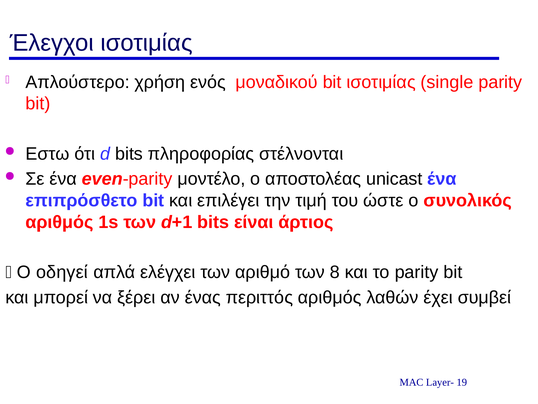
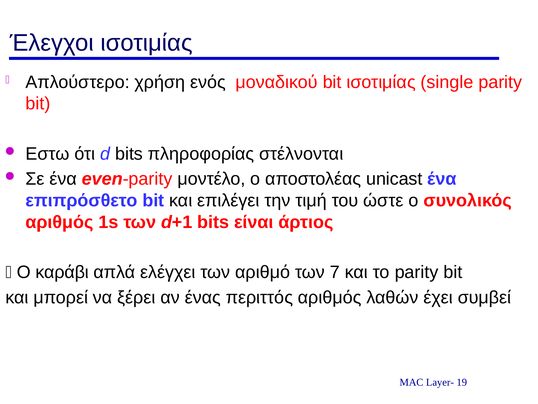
οδηγεί: οδηγεί -> καράβι (62, 272)
8: 8 -> 7 (335, 272)
